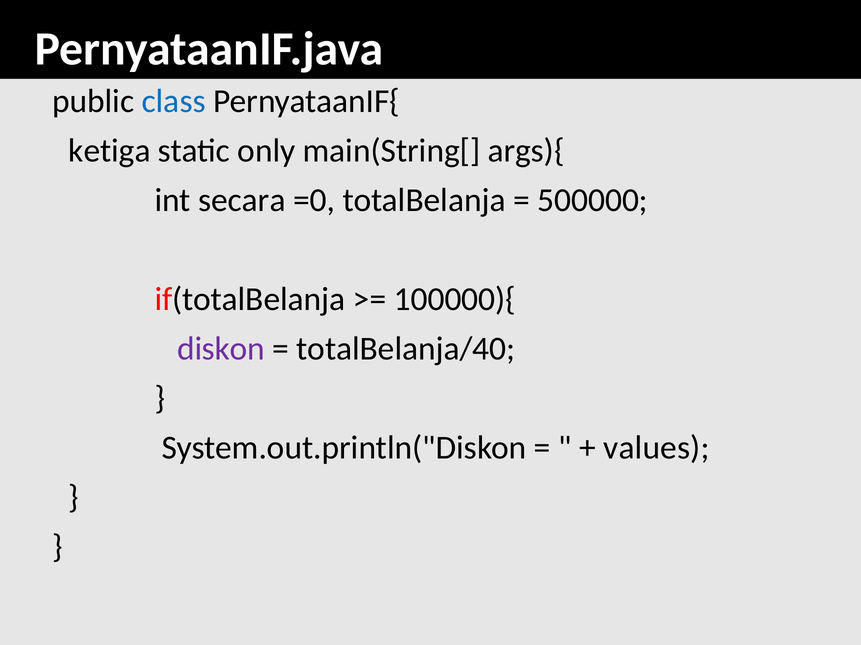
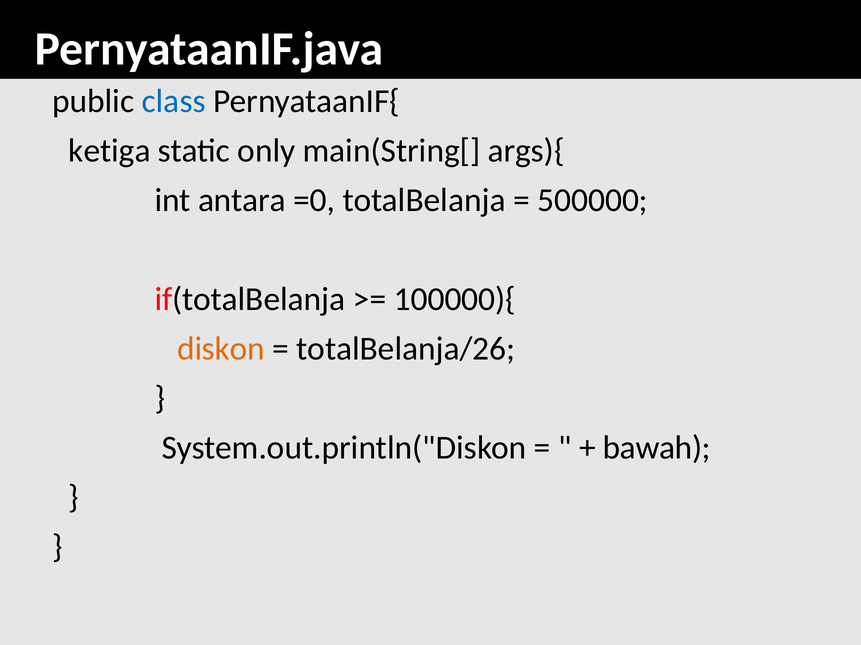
secara: secara -> antara (242, 200)
diskon colour: purple -> orange (221, 349)
totalBelanja/40: totalBelanja/40 -> totalBelanja/26 (406, 349)
values: values -> bawah (657, 448)
